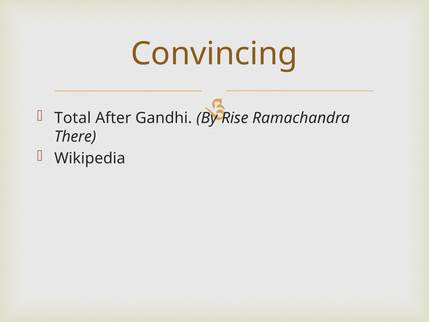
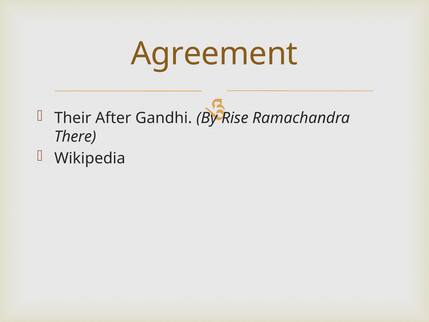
Convincing: Convincing -> Agreement (214, 54)
Total: Total -> Their (73, 118)
